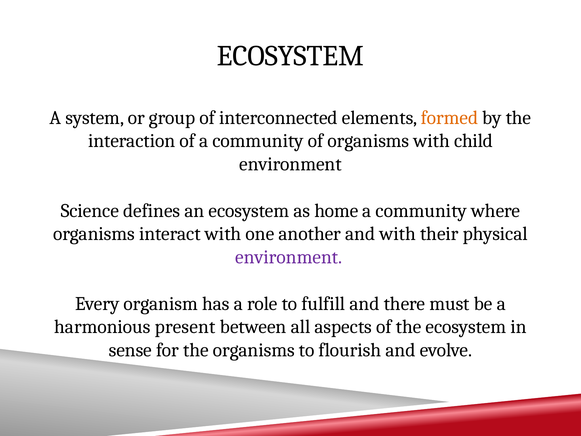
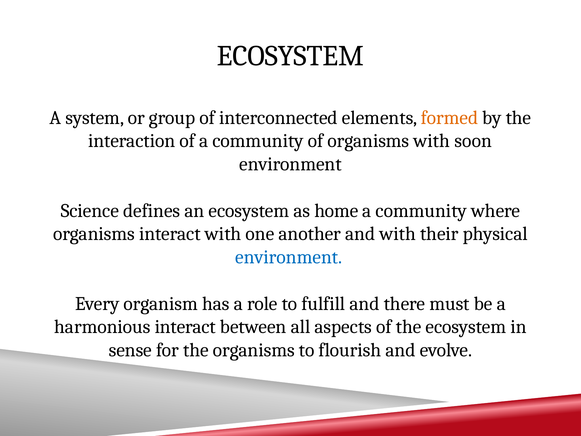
child: child -> soon (473, 141)
environment colour: purple -> blue (289, 257)
harmonious present: present -> interact (185, 327)
